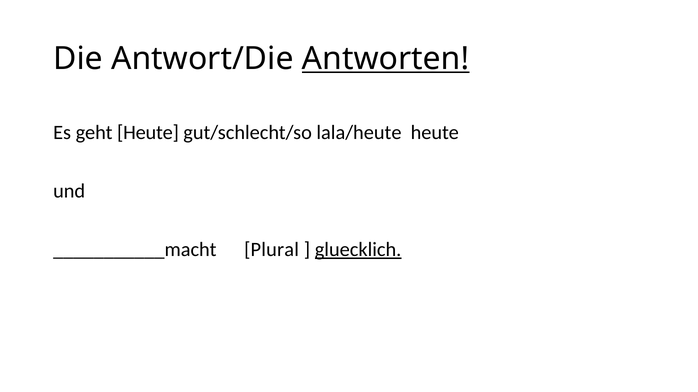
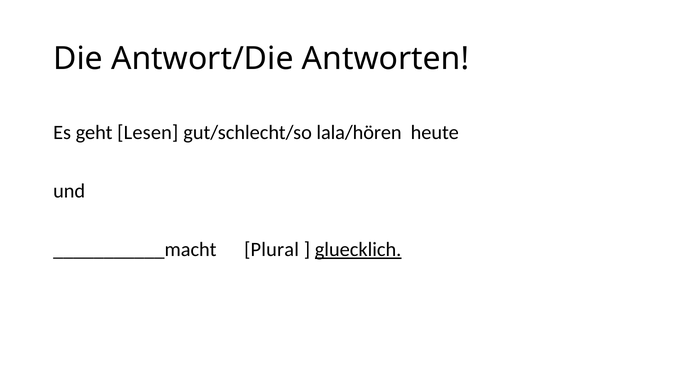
Antworten underline: present -> none (386, 59)
geht Heute: Heute -> Lesen (148, 133)
lala/heute: lala/heute -> lala/hören (359, 133)
